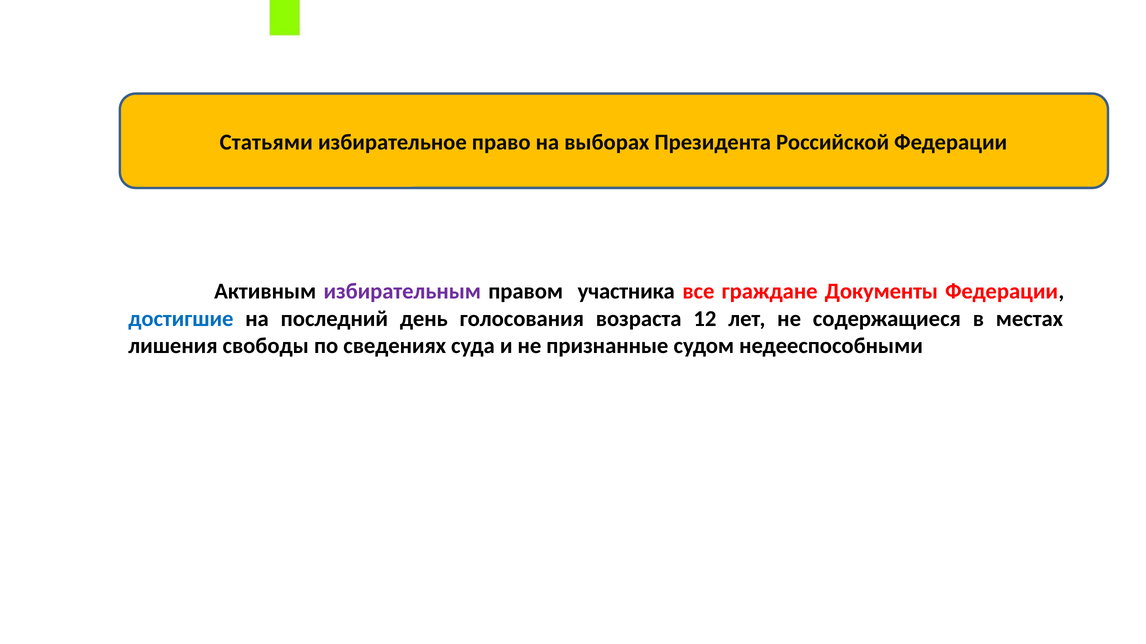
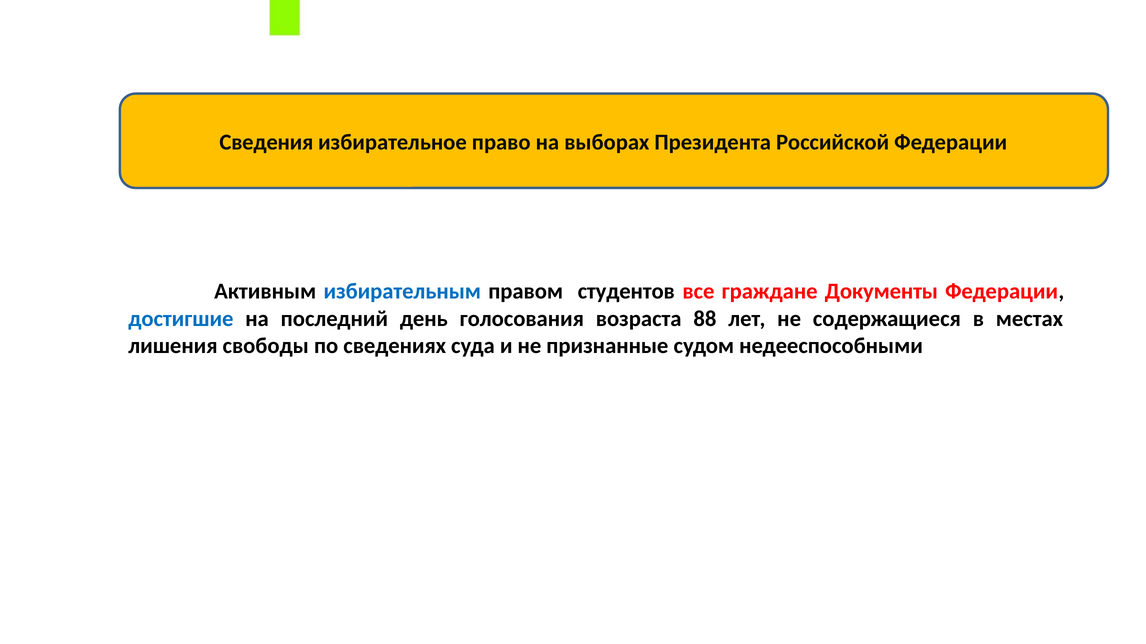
Статьями: Статьями -> Сведения (266, 142)
избирательным colour: purple -> blue (402, 292)
участника: участника -> студентов (626, 292)
12: 12 -> 88 (705, 319)
